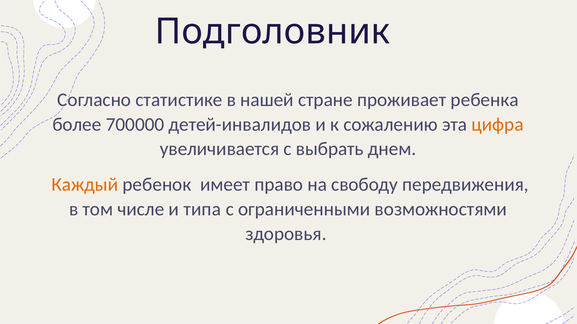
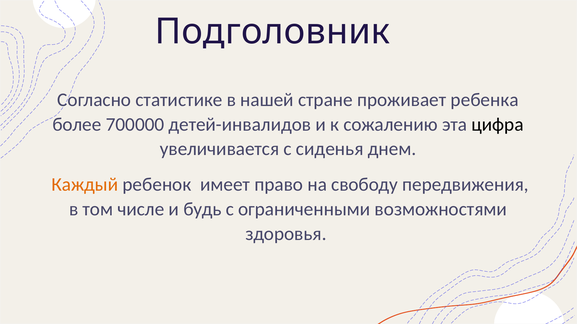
цифра colour: orange -> black (498, 125)
выбрать: выбрать -> сиденья (330, 149)
типа: типа -> будь (202, 209)
